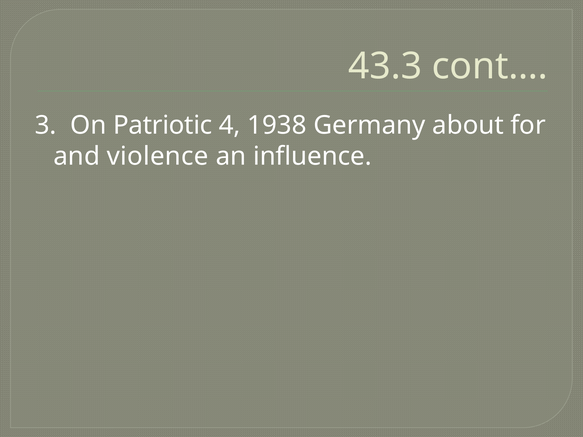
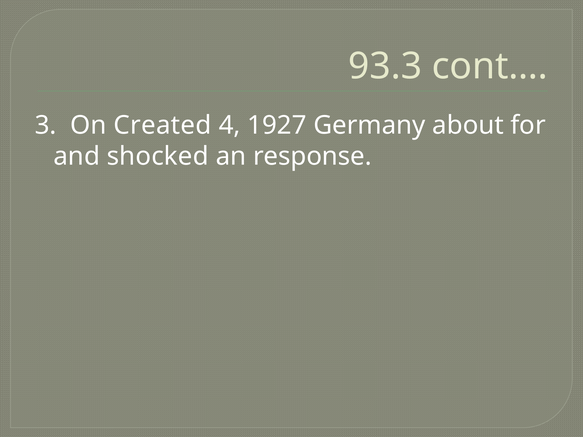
43.3: 43.3 -> 93.3 (385, 66)
Patriotic: Patriotic -> Created (162, 125)
1938: 1938 -> 1927 (277, 125)
violence: violence -> shocked (158, 156)
influence: influence -> response (312, 156)
